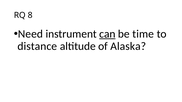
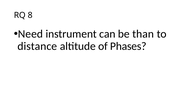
can underline: present -> none (107, 34)
time: time -> than (143, 34)
Alaska: Alaska -> Phases (128, 46)
